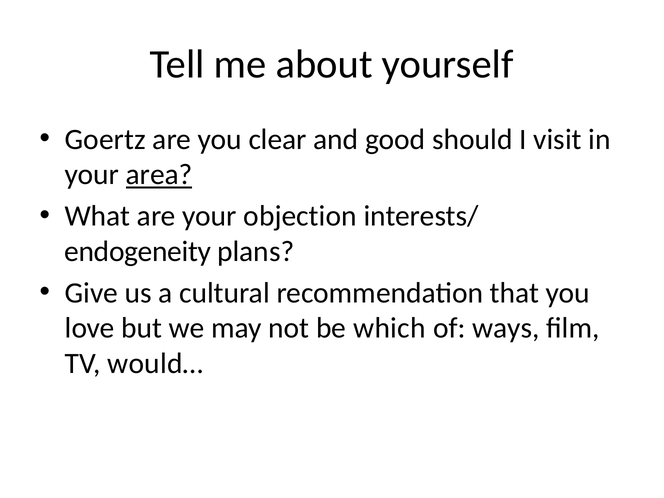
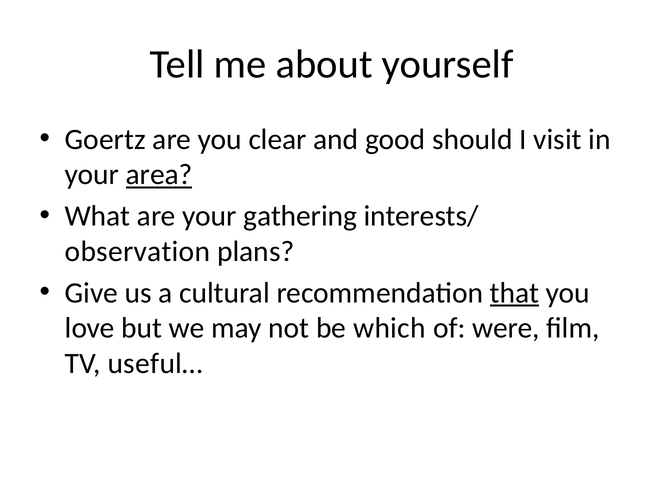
objection: objection -> gathering (300, 216)
endogeneity: endogeneity -> observation (137, 251)
that underline: none -> present (514, 293)
ways: ways -> were (506, 328)
would…: would… -> useful… (155, 364)
